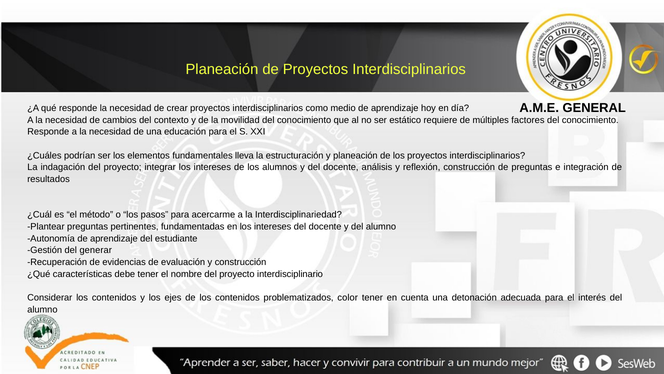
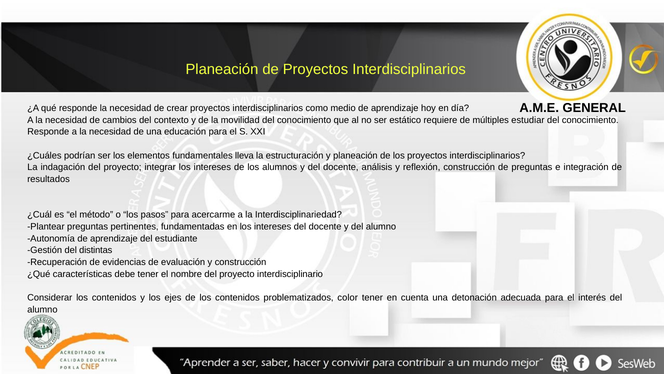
factores: factores -> estudiar (528, 120)
generar: generar -> distintas (96, 250)
